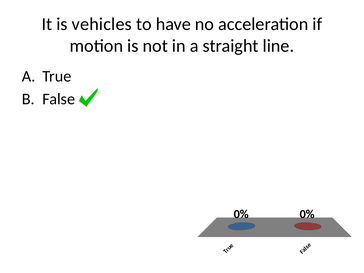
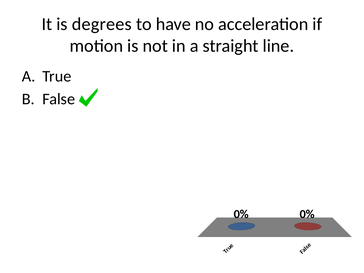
vehicles: vehicles -> degrees (102, 24)
